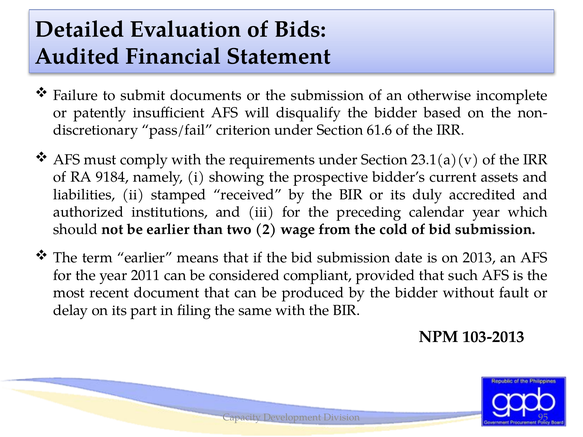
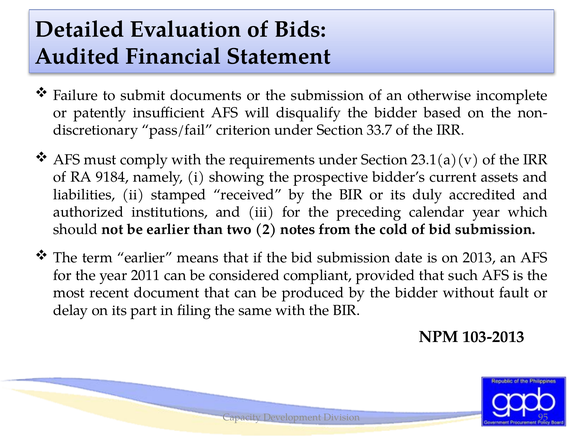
61.6: 61.6 -> 33.7 (379, 130)
wage: wage -> notes (298, 230)
